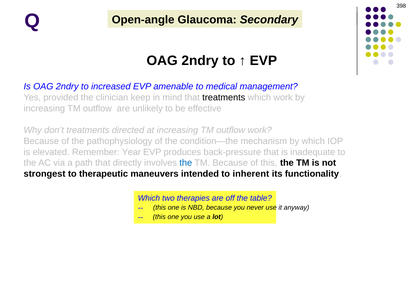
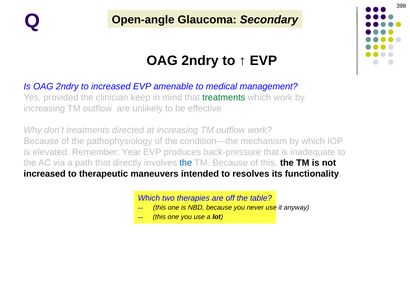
treatments colour: black -> green (224, 98)
strongest: strongest -> increased (45, 174)
inherent: inherent -> resolves (251, 174)
